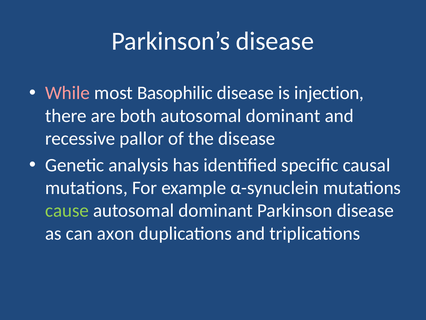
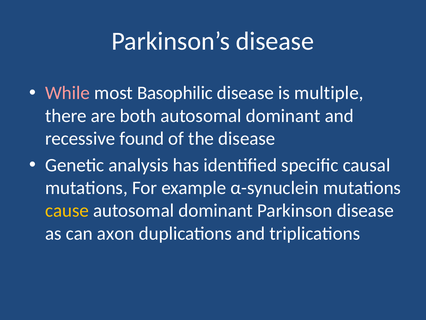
injection: injection -> multiple (329, 93)
pallor: pallor -> found (142, 138)
cause colour: light green -> yellow (67, 210)
